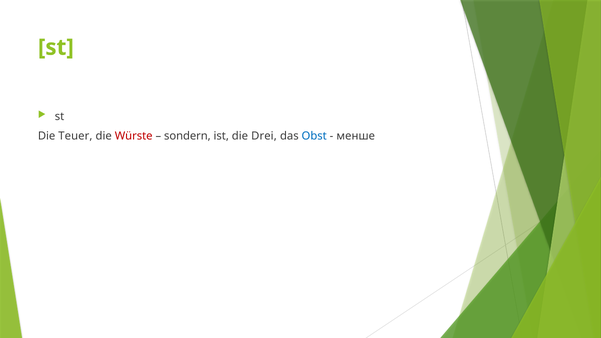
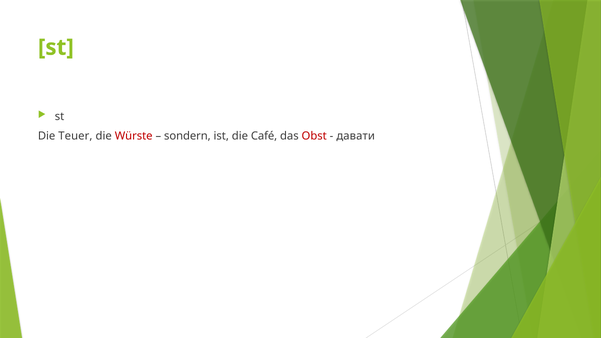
Drei: Drei -> Café (264, 136)
Obst colour: blue -> red (314, 136)
менше: менше -> давати (356, 136)
